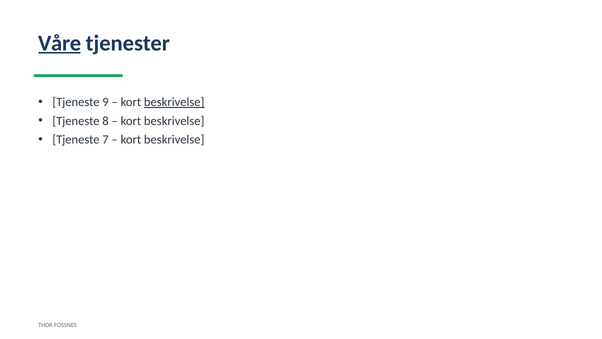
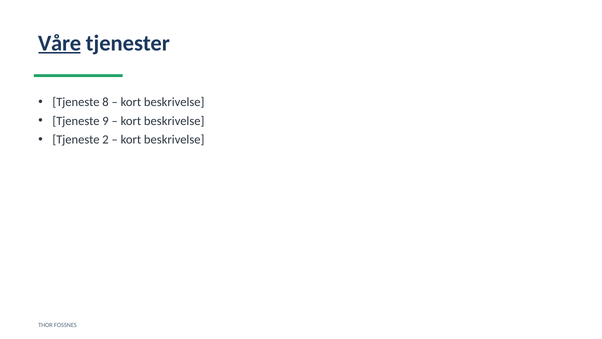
9: 9 -> 8 (106, 102)
beskrivelse underline: present -> none (174, 102)
8: 8 -> 9 (106, 121)
7: 7 -> 2 (106, 140)
